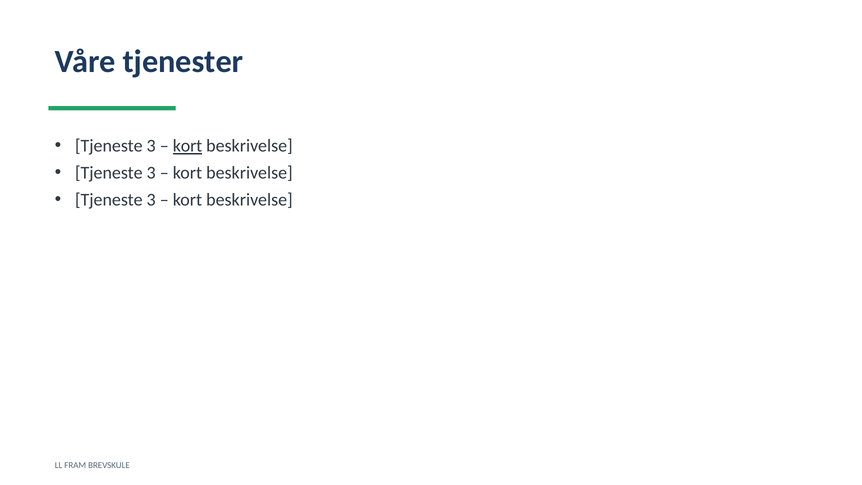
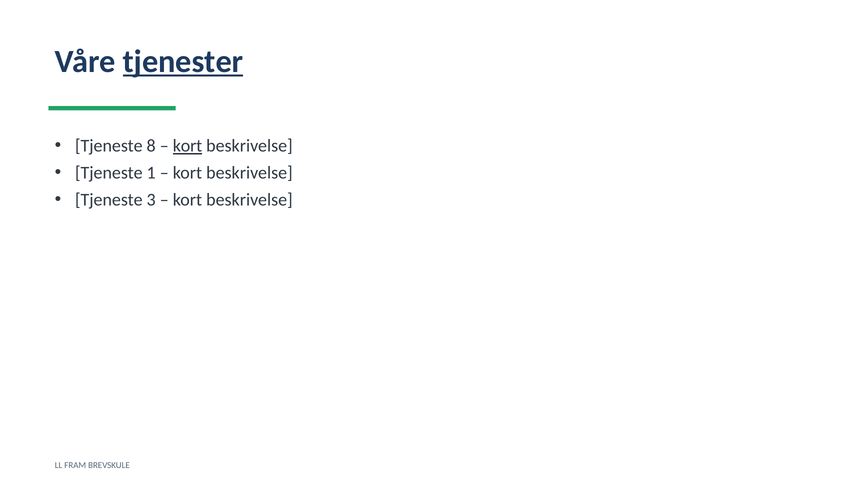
tjenester underline: none -> present (183, 62)
3: 3 -> 8 (151, 146)
3: 3 -> 1 (151, 173)
